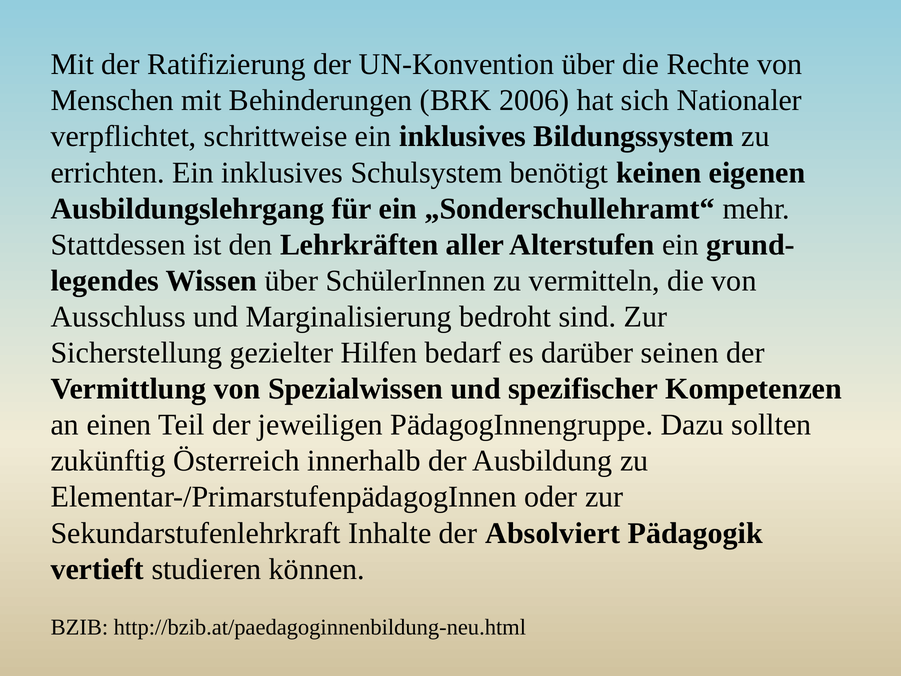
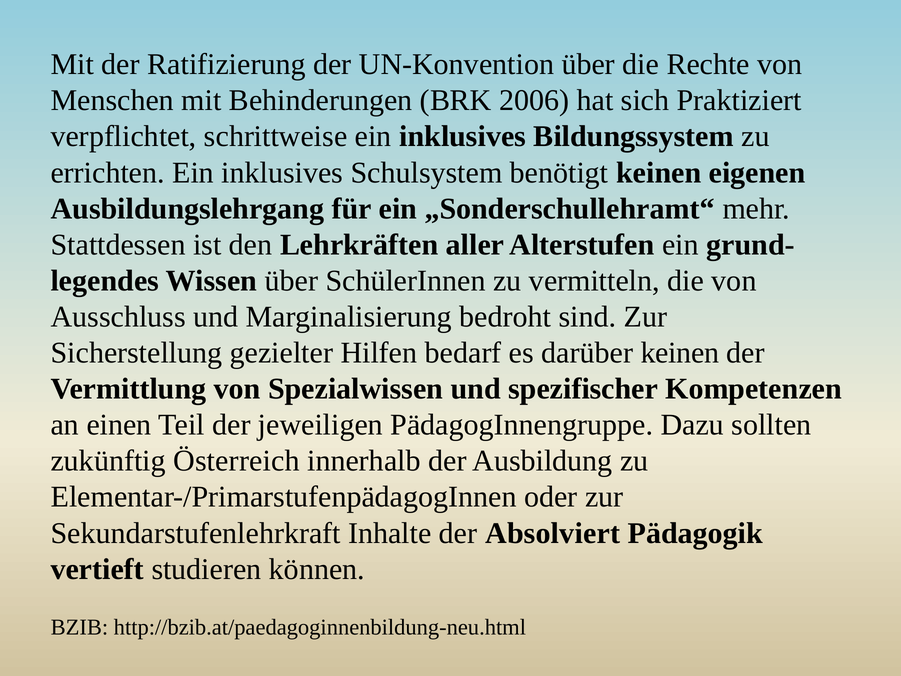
Nationaler: Nationaler -> Praktiziert (739, 100)
darüber seinen: seinen -> keinen (680, 353)
